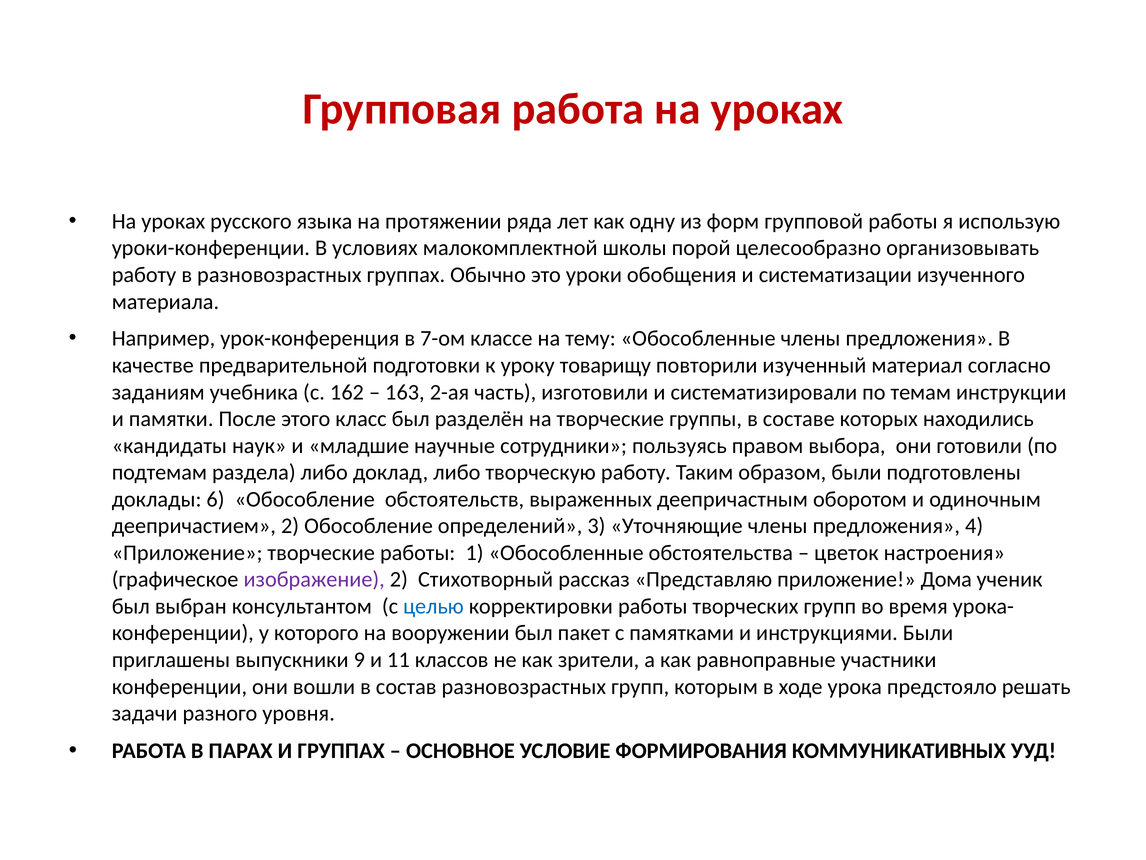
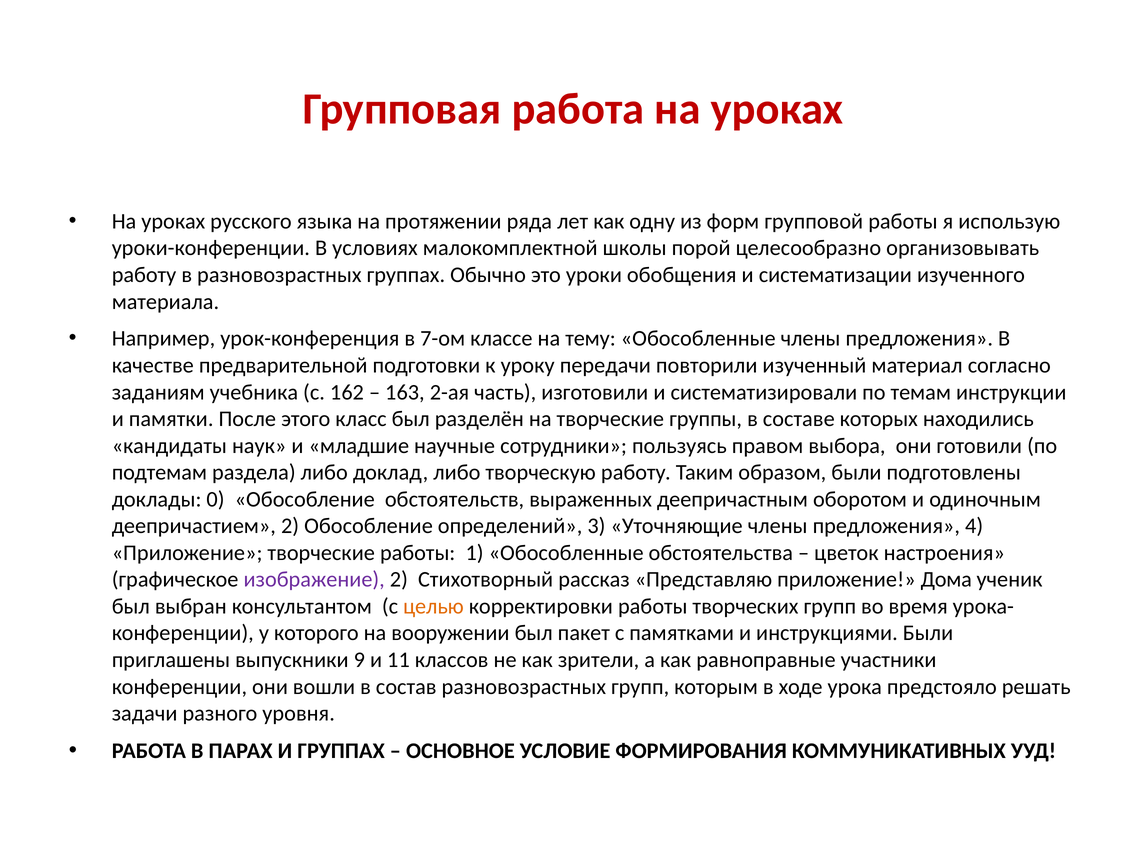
товарищу: товарищу -> передачи (605, 365)
6: 6 -> 0 (215, 499)
целью colour: blue -> orange (433, 606)
